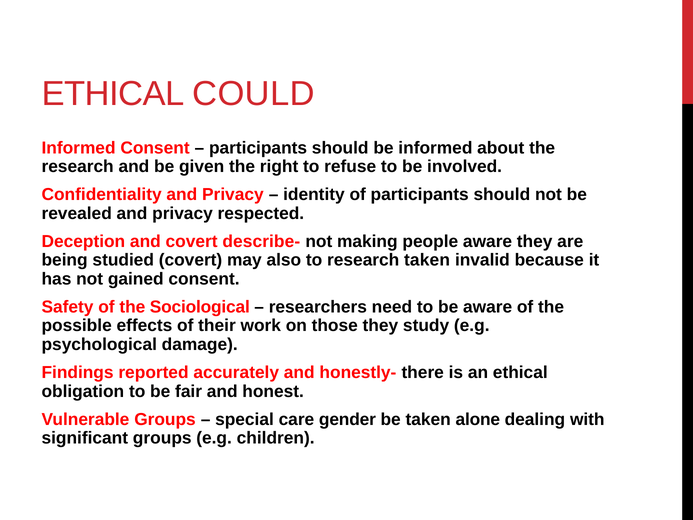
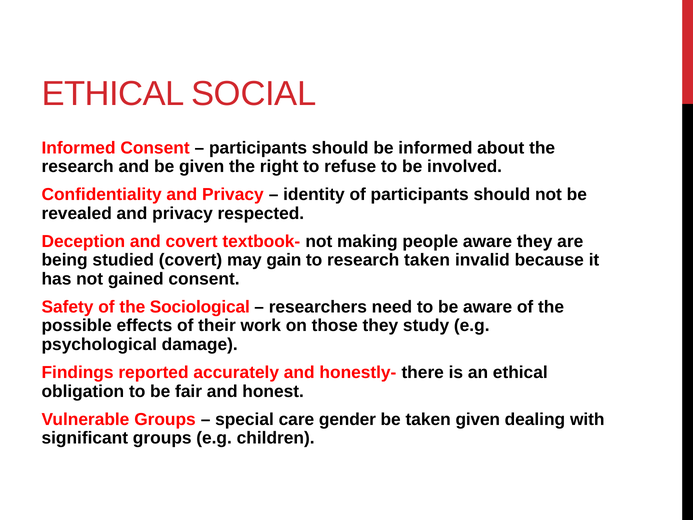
COULD: COULD -> SOCIAL (254, 94)
describe-: describe- -> textbook- (261, 241)
also: also -> gain (284, 260)
taken alone: alone -> given (478, 419)
